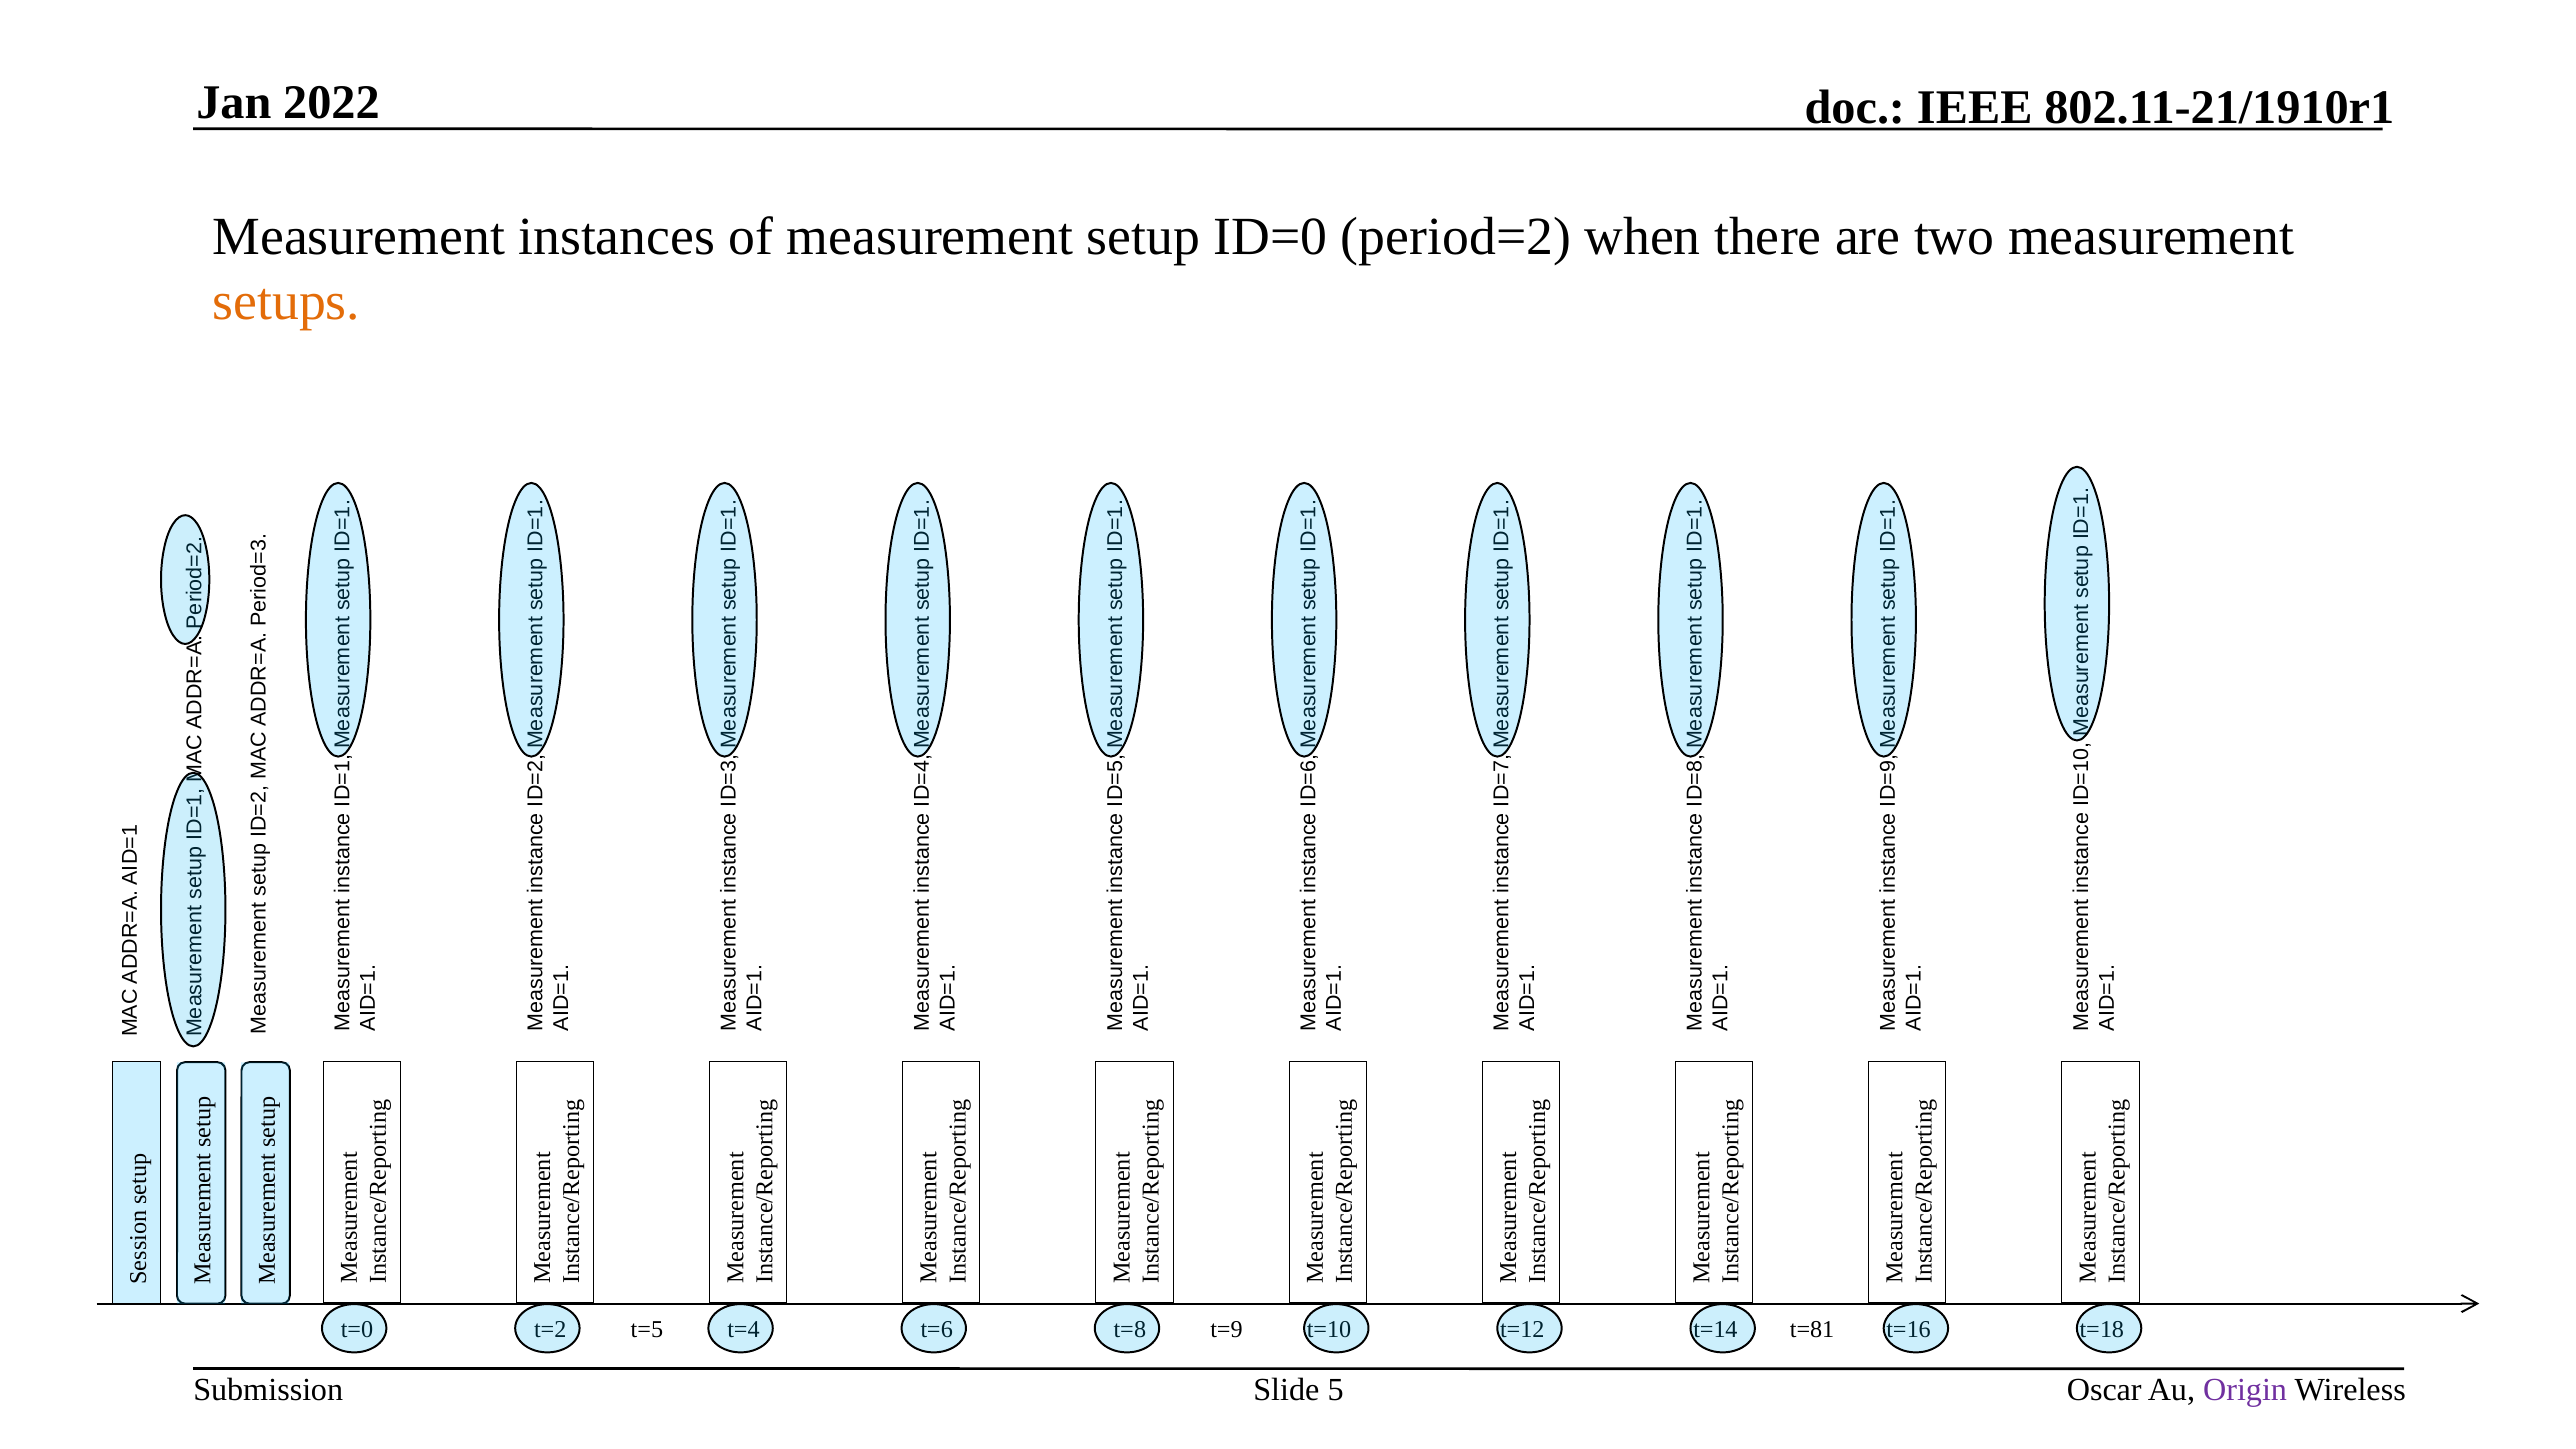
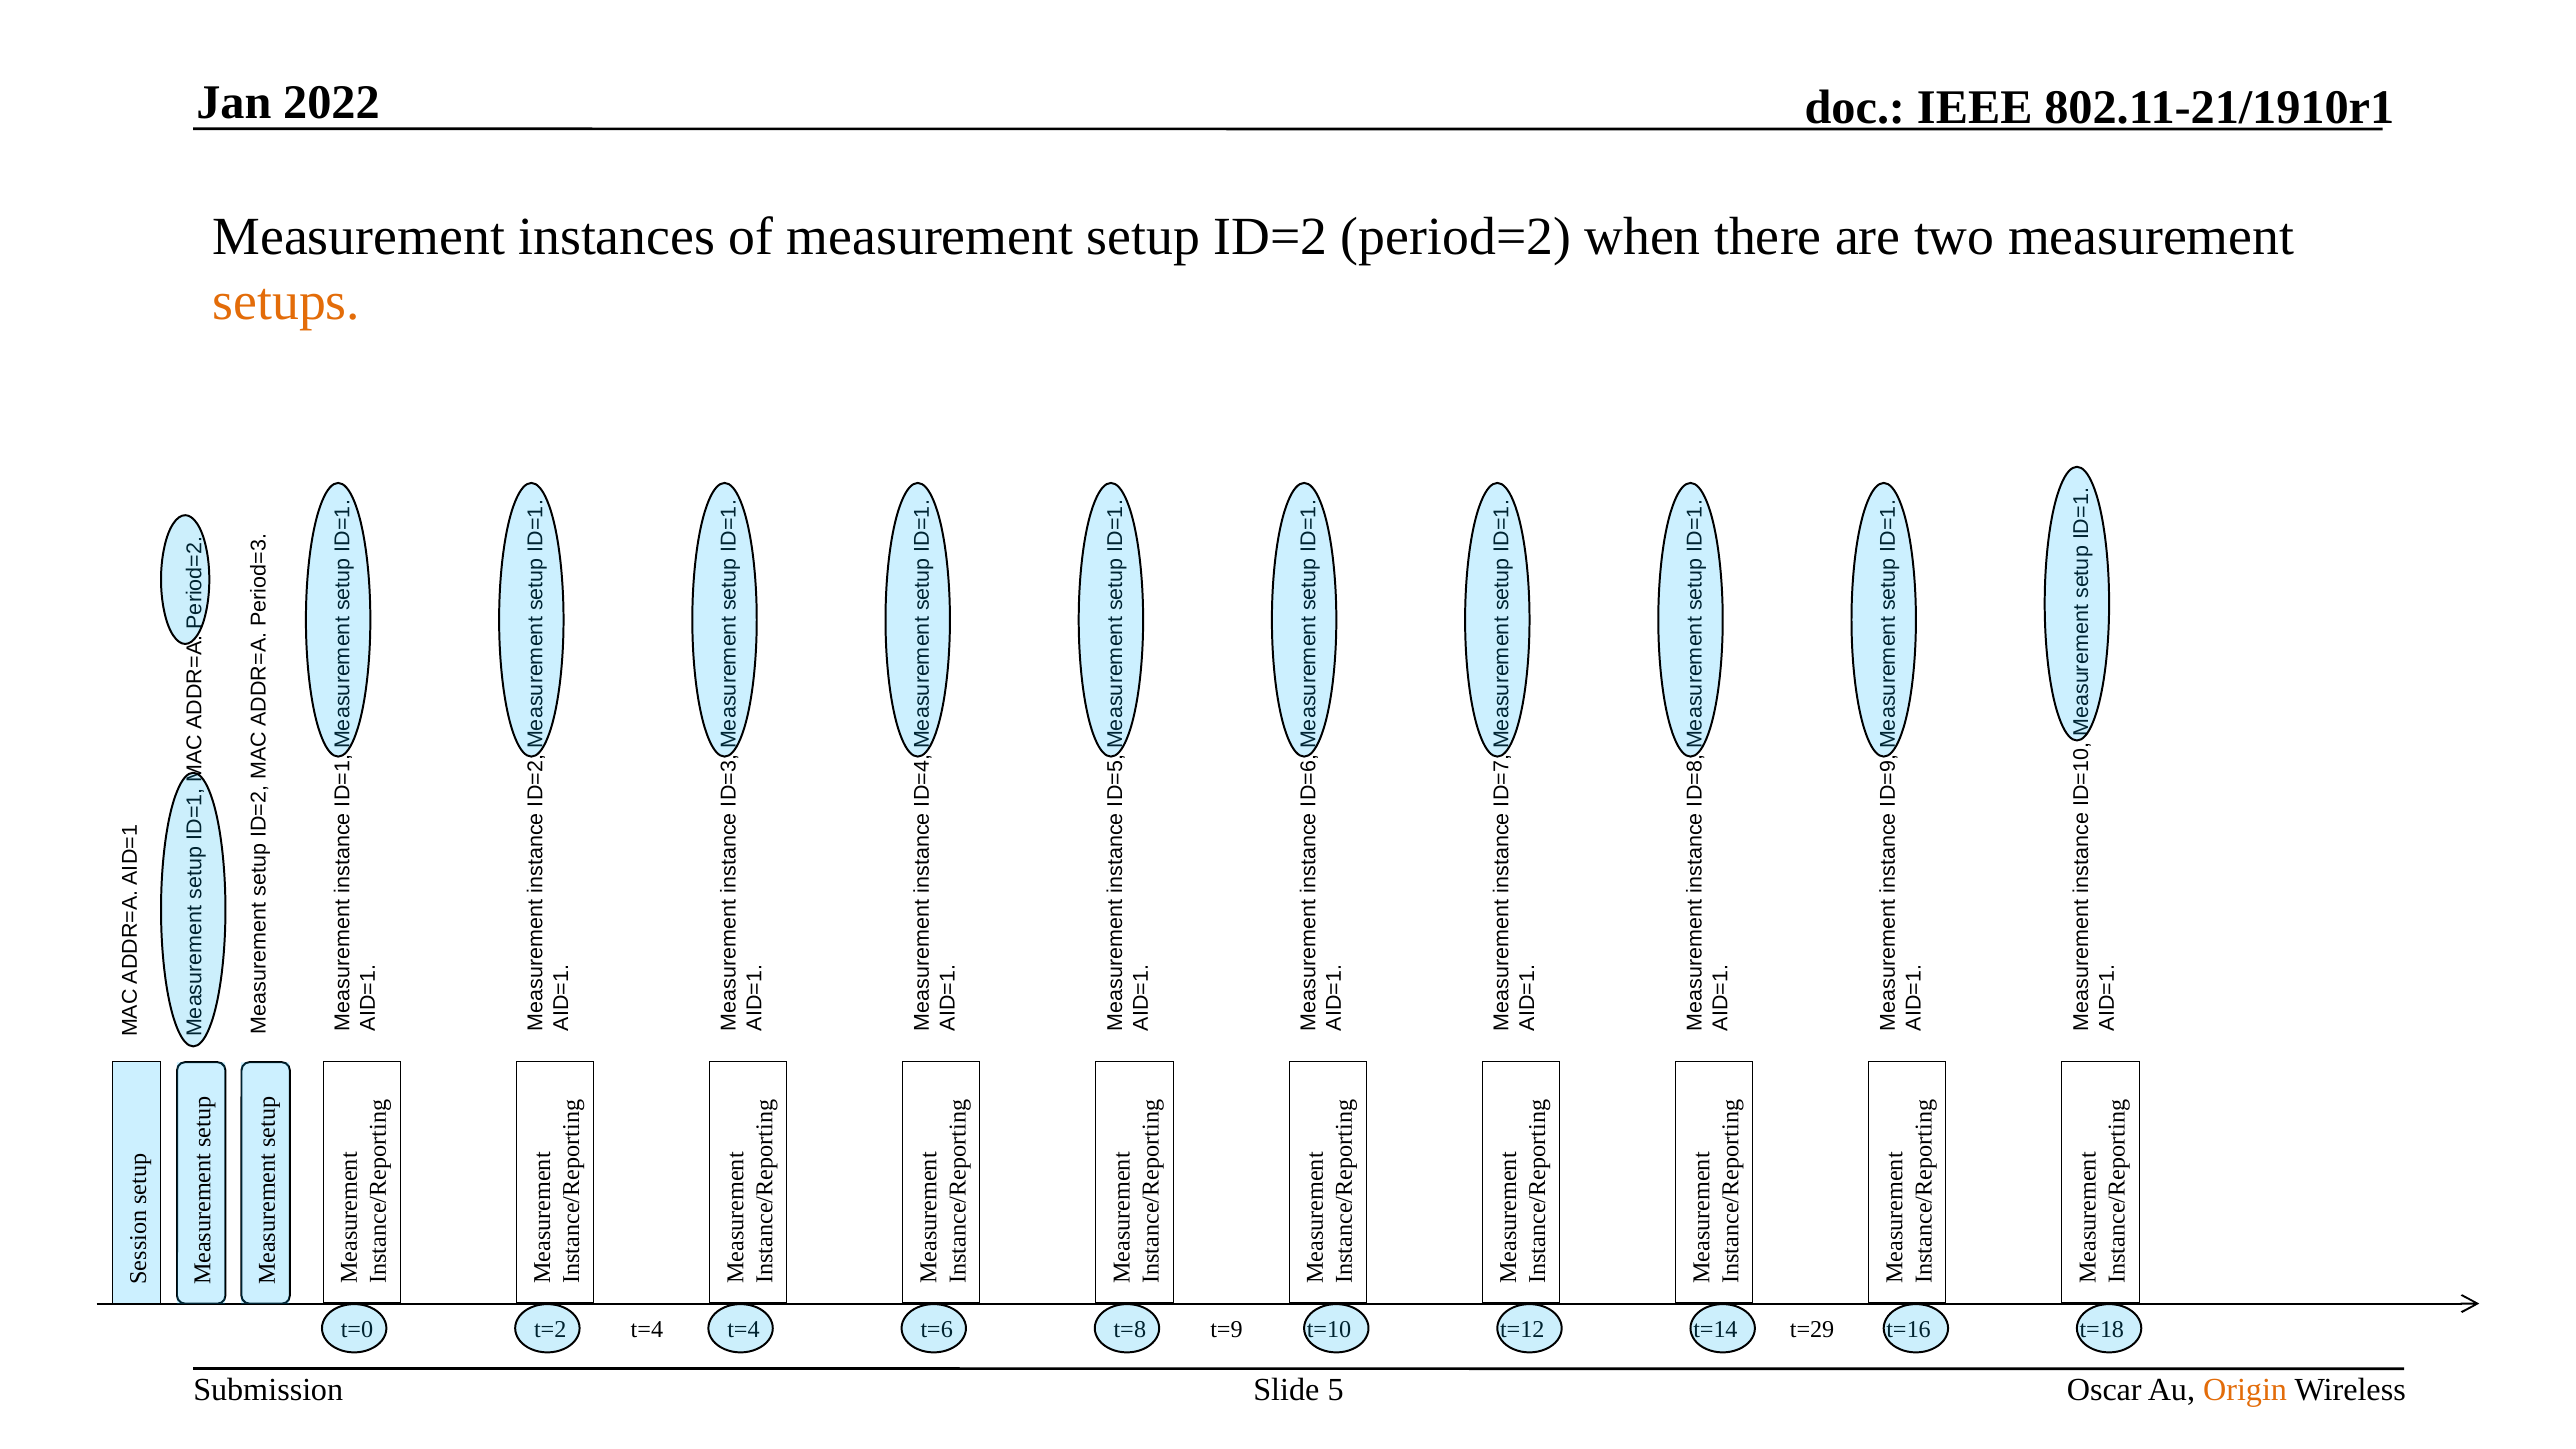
ID=0: ID=0 -> ID=2 (1270, 237)
t=5: t=5 -> t=4 (647, 1330)
t=81: t=81 -> t=29 (1812, 1330)
Origin colour: purple -> orange (2245, 1390)
